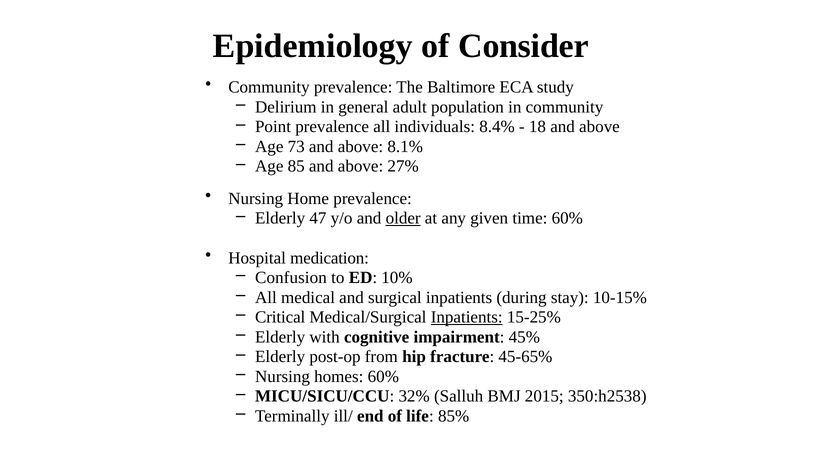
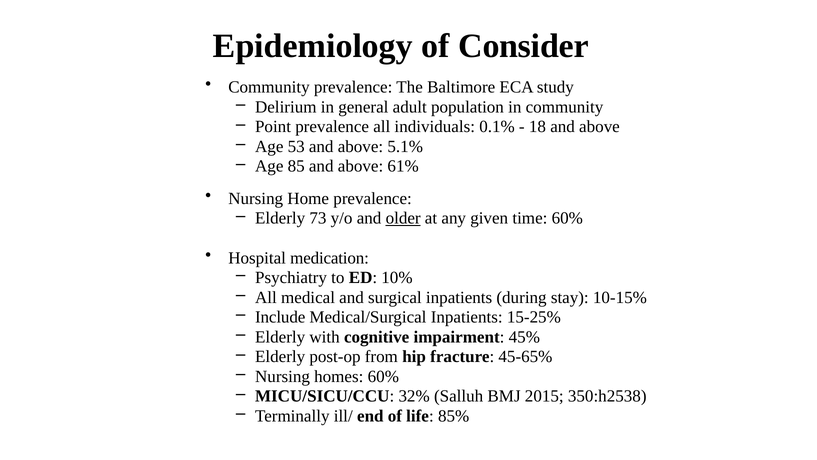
8.4%: 8.4% -> 0.1% (497, 127)
73: 73 -> 53 (296, 146)
8.1%: 8.1% -> 5.1% (405, 146)
27%: 27% -> 61% (403, 166)
47: 47 -> 73 (318, 218)
Confusion: Confusion -> Psychiatry (291, 277)
Critical: Critical -> Include (280, 317)
Inpatients underline: present -> none (467, 317)
